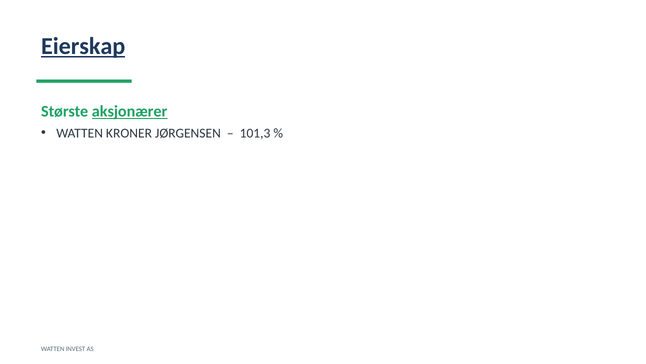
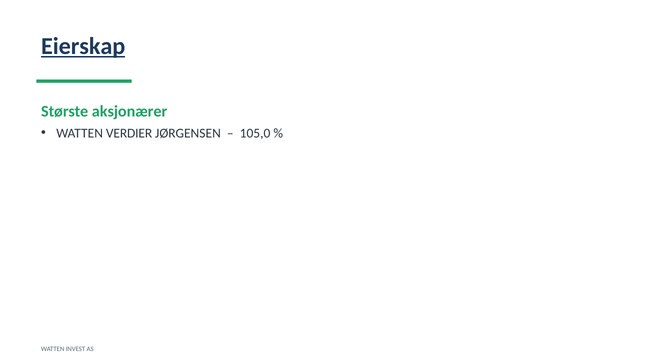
aksjonærer underline: present -> none (130, 111)
KRONER: KRONER -> VERDIER (129, 133)
101,3: 101,3 -> 105,0 (255, 133)
